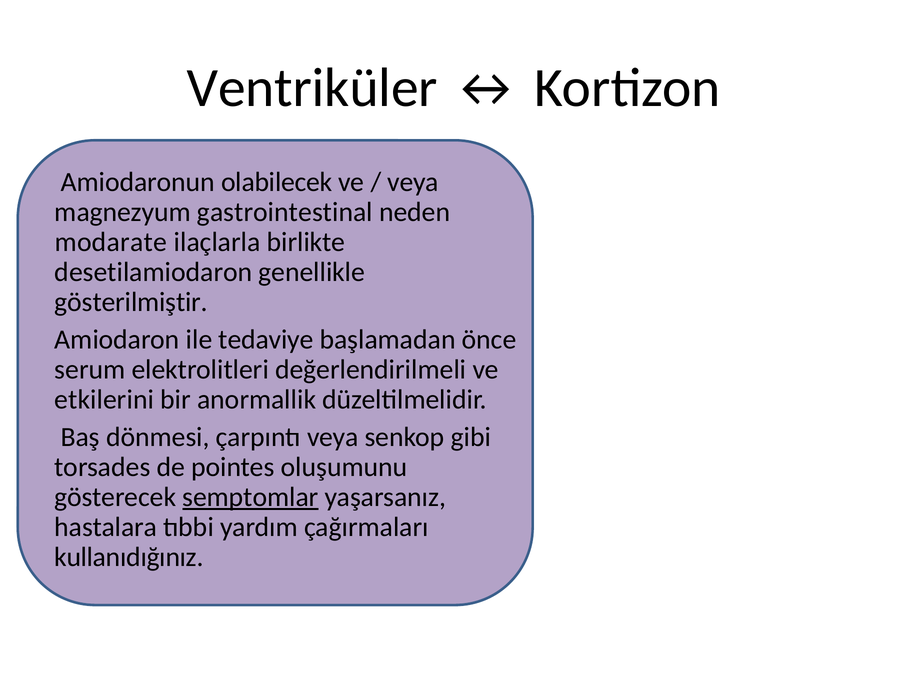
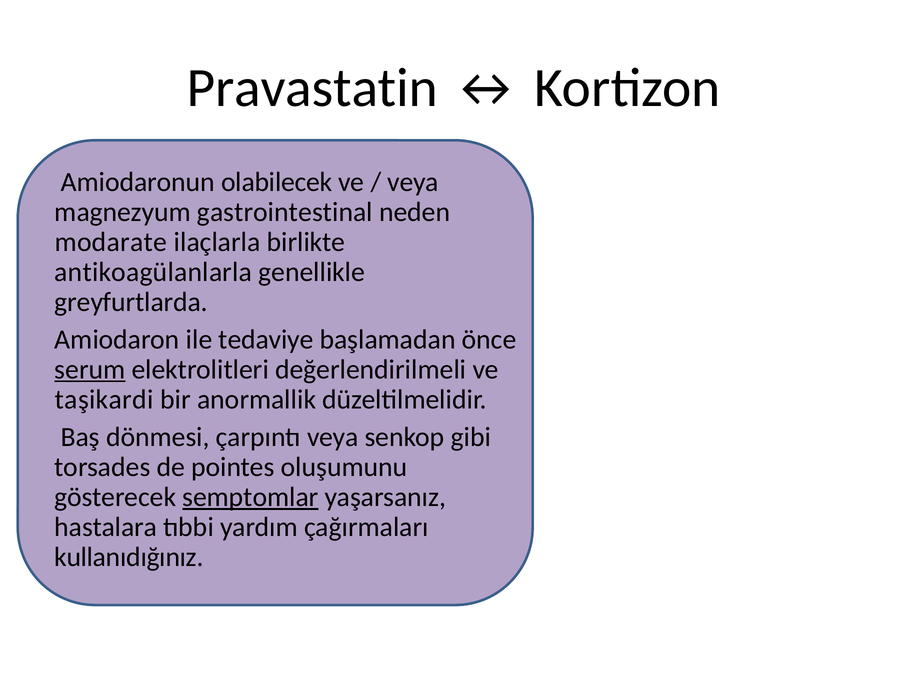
Ventriküler: Ventriküler -> Pravastatin (312, 88)
desetilamiodaron: desetilamiodaron -> antikoagülanlarla (153, 272)
gösterilmiştir: gösterilmiştir -> greyfurtlarda (131, 302)
serum underline: none -> present (90, 369)
etkilerini: etkilerini -> taşikardi (104, 399)
